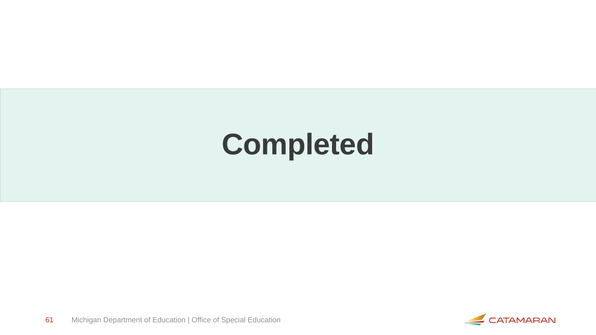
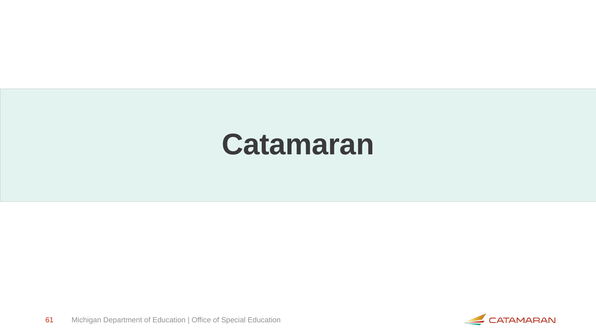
Completed: Completed -> Catamaran (298, 145)
